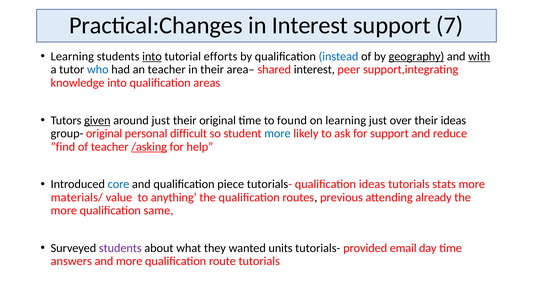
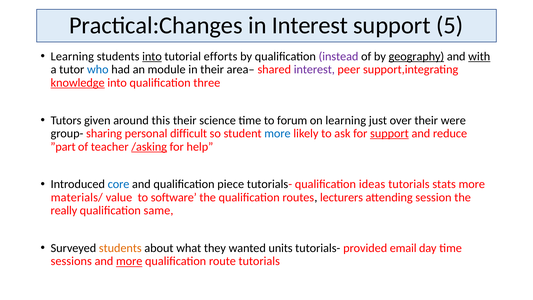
7: 7 -> 5 (450, 26)
instead colour: blue -> purple (339, 56)
an teacher: teacher -> module (167, 70)
interest colour: black -> purple (314, 70)
knowledge underline: none -> present (78, 83)
areas: areas -> three (207, 83)
given underline: present -> none (97, 120)
around just: just -> this (161, 120)
their original: original -> science (218, 120)
found: found -> forum (292, 120)
their ideas: ideas -> were (453, 120)
group- original: original -> sharing (104, 133)
support underline: none -> present (389, 133)
”find: ”find -> ”part (63, 147)
anything: anything -> software (174, 197)
previous: previous -> lecturers (342, 197)
already: already -> session (433, 197)
more: more -> really (64, 210)
students colour: purple -> orange (120, 248)
answers: answers -> sessions (71, 261)
more underline: none -> present (129, 261)
